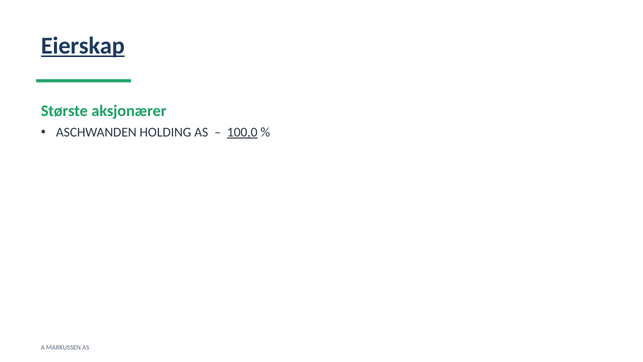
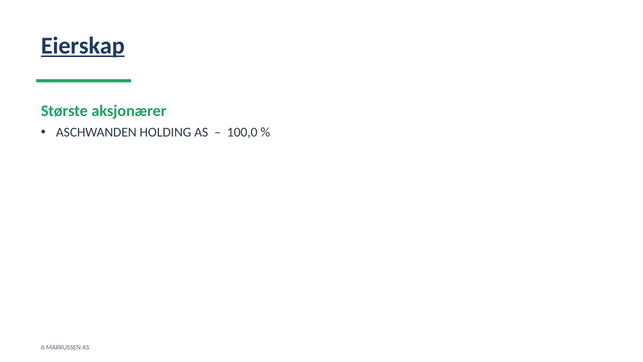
100,0 underline: present -> none (242, 132)
